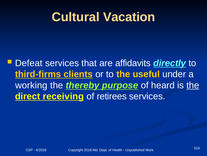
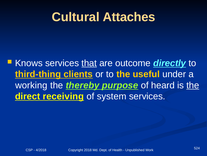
Vacation: Vacation -> Attaches (129, 17)
Defeat: Defeat -> Knows (29, 63)
that underline: none -> present (89, 63)
affidavits: affidavits -> outcome (133, 63)
third-firms: third-firms -> third-thing (38, 74)
retirees: retirees -> system (112, 96)
